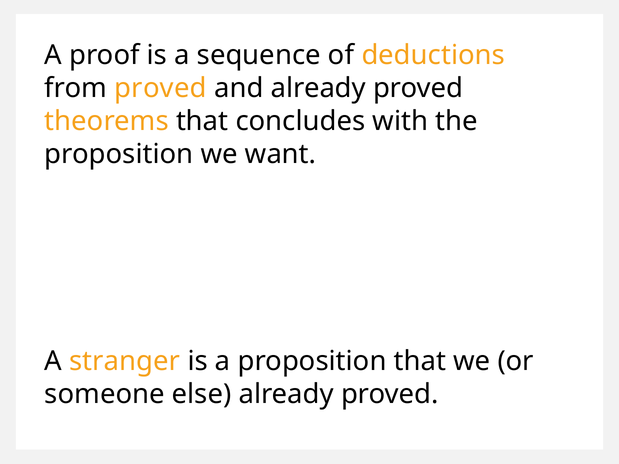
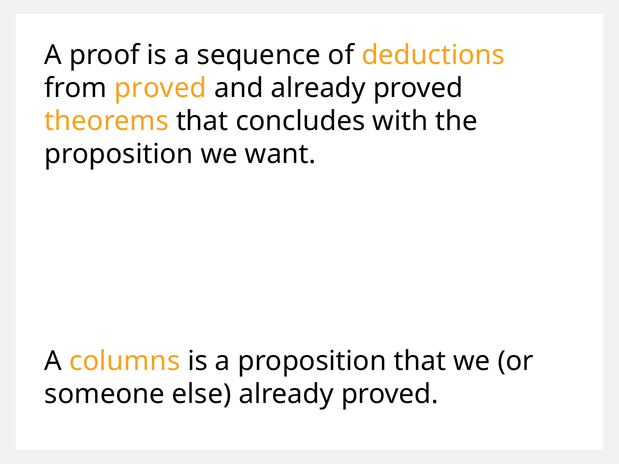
stranger: stranger -> columns (125, 361)
